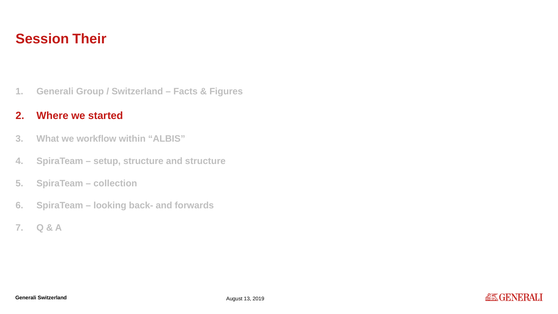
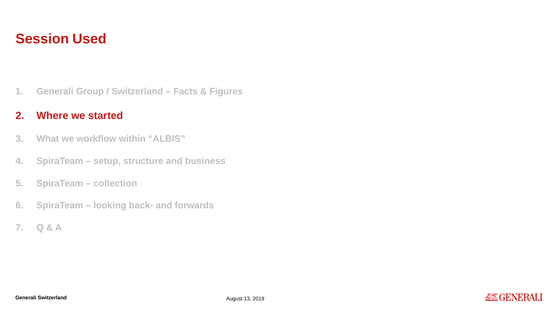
Their: Their -> Used (89, 39)
and structure: structure -> business (205, 161)
